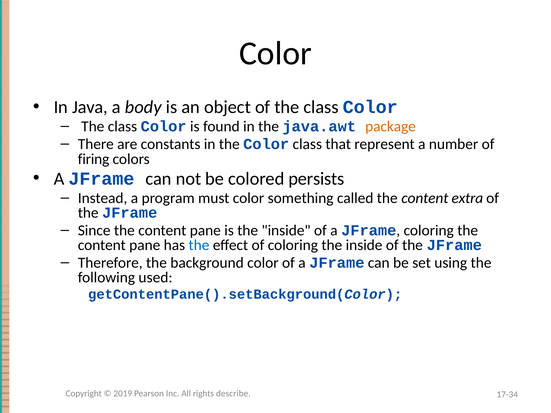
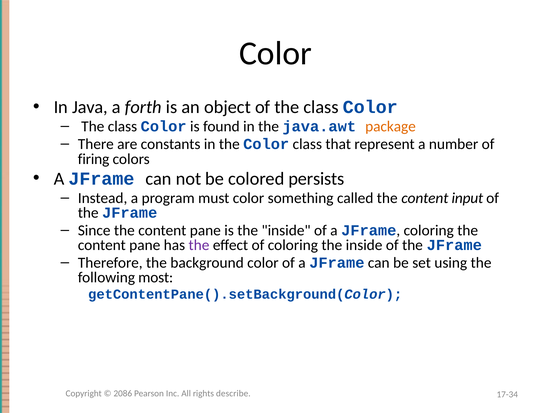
body: body -> forth (143, 107)
extra: extra -> input (467, 198)
the colour: blue -> purple (199, 245)
used: used -> most (156, 278)
2019: 2019 -> 2086 (123, 394)
